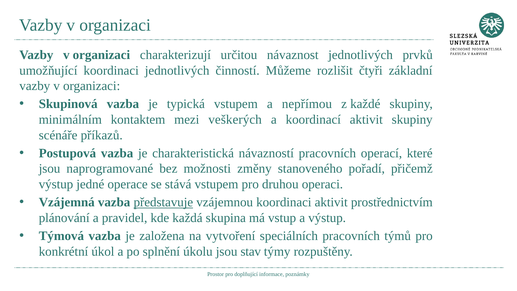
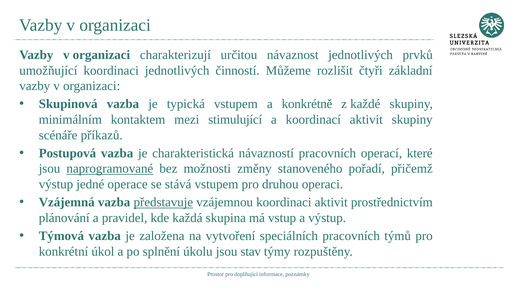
nepřímou: nepřímou -> konkrétně (307, 104)
veškerých: veškerých -> stimulující (235, 119)
naprogramované underline: none -> present (110, 169)
